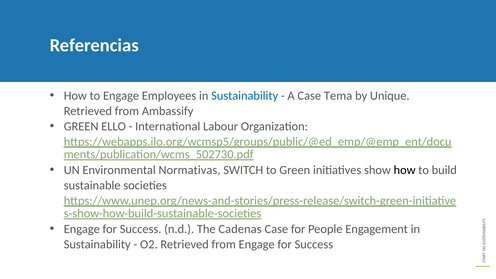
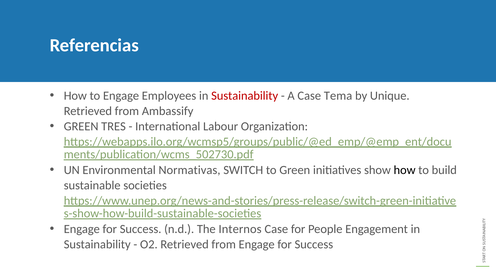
Sustainability colour: blue -> red (245, 96)
ELLO: ELLO -> TRES (114, 126)
Cadenas: Cadenas -> Internos (240, 229)
